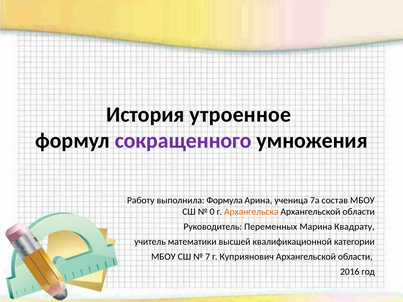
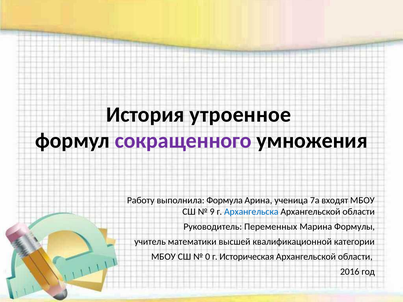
состав: состав -> входят (335, 200)
0: 0 -> 9 (212, 212)
Архангельска colour: orange -> blue (251, 212)
Квадрату: Квадрату -> Формулы (355, 227)
7: 7 -> 0 (208, 257)
Куприянович: Куприянович -> Историческая (247, 257)
